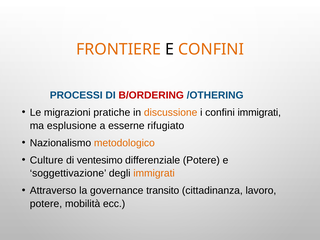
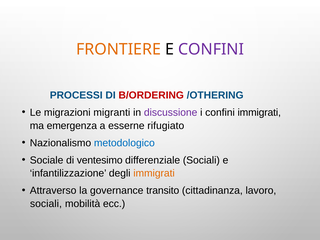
CONFINI colour: orange -> purple (211, 49)
pratiche: pratiche -> migranti (112, 112)
discussione colour: orange -> purple (171, 112)
esplusione: esplusione -> emergenza (72, 126)
metodologico colour: orange -> blue (124, 143)
Culture: Culture -> Sociale (47, 160)
differenziale Potere: Potere -> Sociali (201, 160)
soggettivazione: soggettivazione -> infantilizzazione (68, 173)
potere: potere -> sociali (46, 204)
